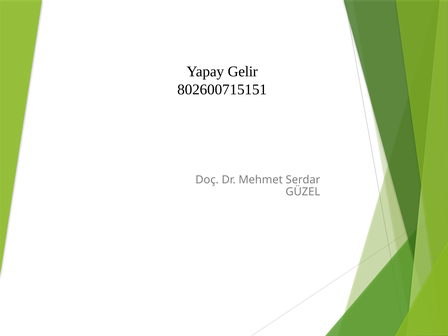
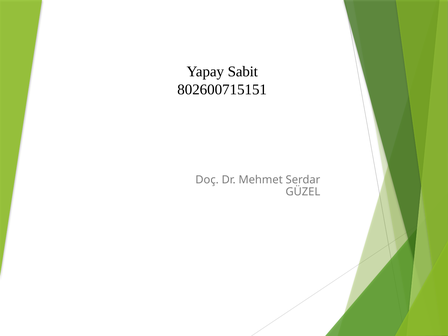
Gelir: Gelir -> Sabit (243, 72)
